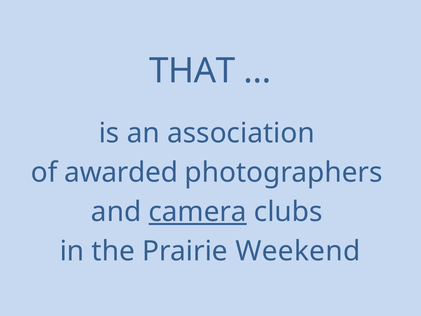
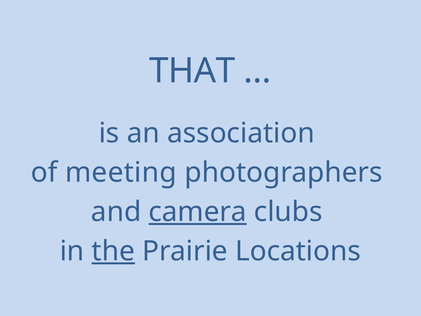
awarded: awarded -> meeting (121, 172)
the underline: none -> present (113, 251)
Weekend: Weekend -> Locations (298, 251)
